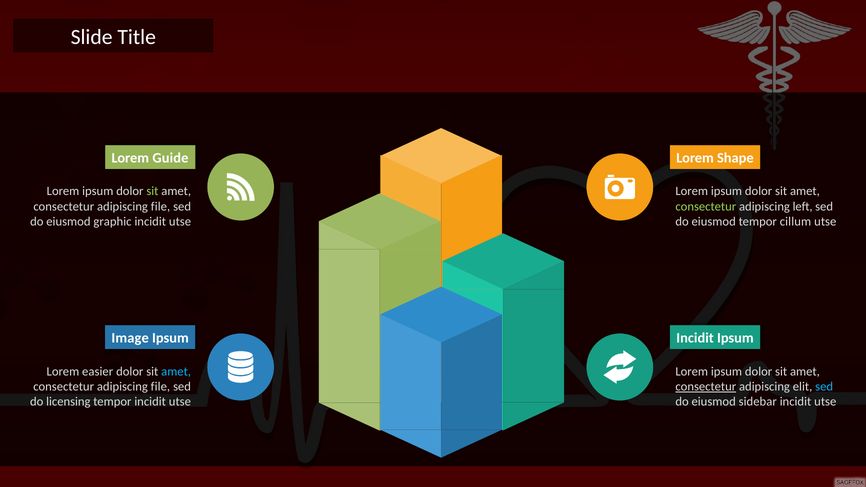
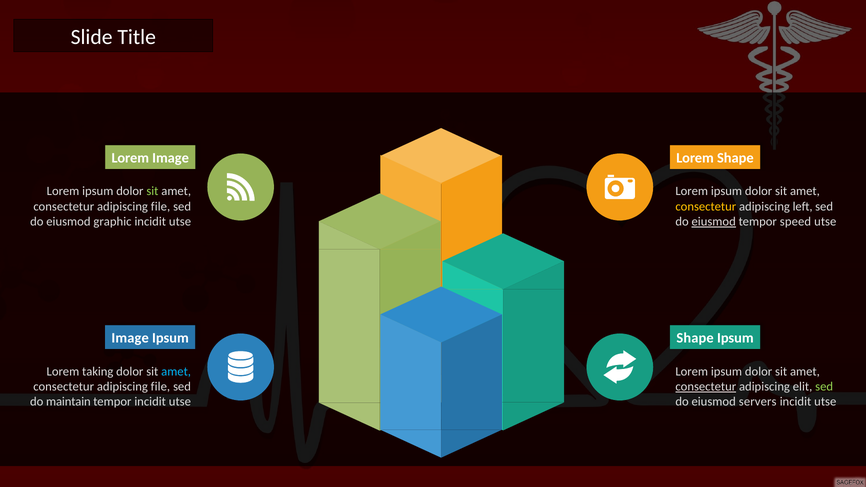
Lorem Guide: Guide -> Image (171, 158)
consectetur colour: light green -> yellow (706, 207)
eiusmod underline: none -> present (714, 222)
cillum: cillum -> speed (795, 222)
Incidit: Incidit -> Shape (695, 338)
easier: easier -> taking (98, 371)
sed colour: light blue -> light green (824, 387)
licensing: licensing -> maintain (68, 402)
sidebar: sidebar -> servers (758, 402)
